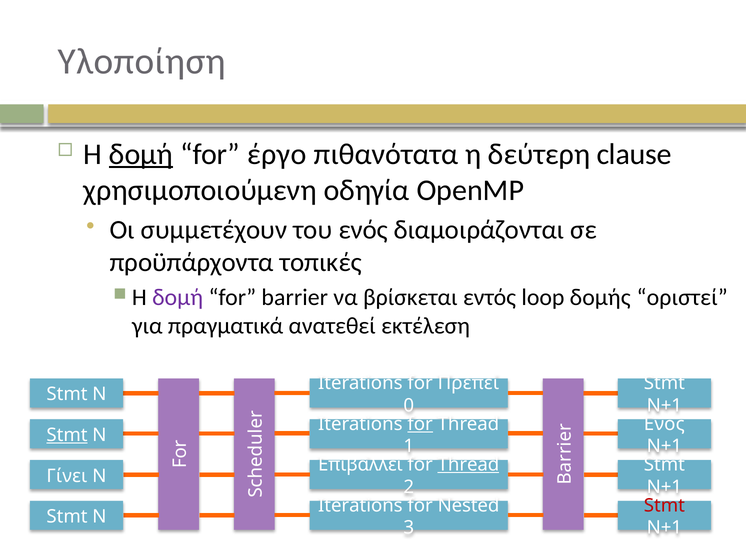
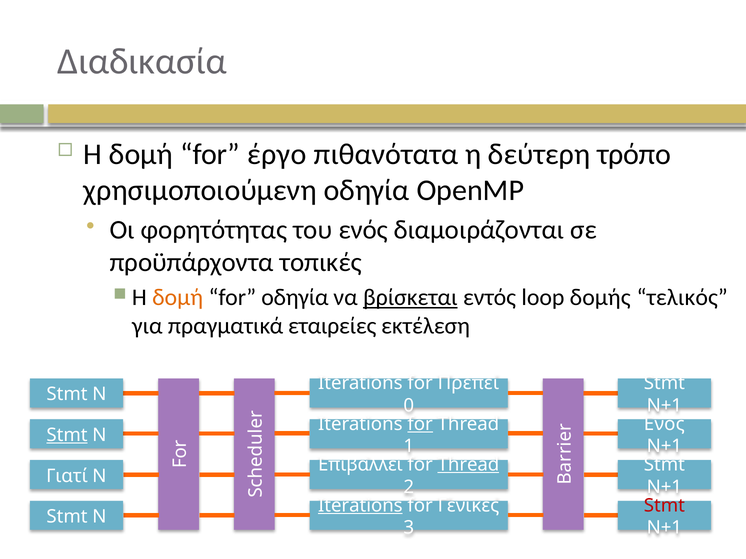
Υλοποίηση: Υλοποίηση -> Διαδικασία (142, 62)
δομή underline: present -> none (141, 154)
clause: clause -> τρόπο (634, 154)
συμμετέχουν: συμμετέχουν -> φορητότητας (214, 230)
δομή colour: purple -> orange (178, 298)
for barrier: barrier -> οδηγία (295, 298)
βρίσκεται underline: none -> present (410, 298)
οριστεί: οριστεί -> τελικός (682, 298)
ανατεθεί: ανατεθεί -> εταιρείες (332, 326)
Γίνει: Γίνει -> Γιατί (67, 476)
Iterations underline: none -> present (360, 506)
Nested: Nested -> Γενικές (468, 506)
